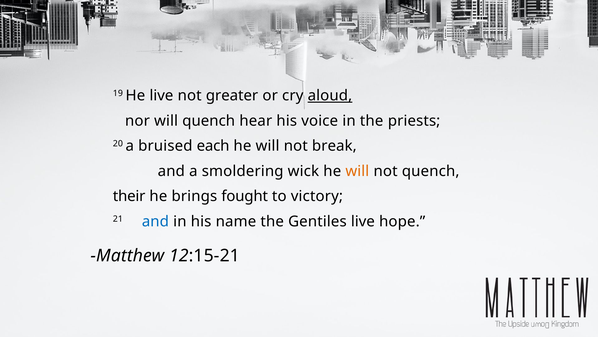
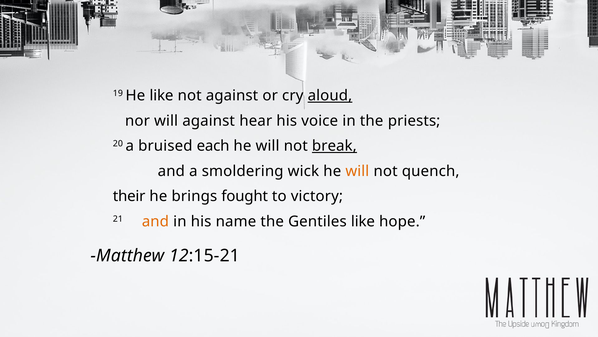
He live: live -> like (161, 96)
not greater: greater -> against (232, 96)
will quench: quench -> against (209, 121)
break underline: none -> present (334, 146)
and colour: blue -> orange (155, 221)
Gentiles live: live -> like (363, 221)
